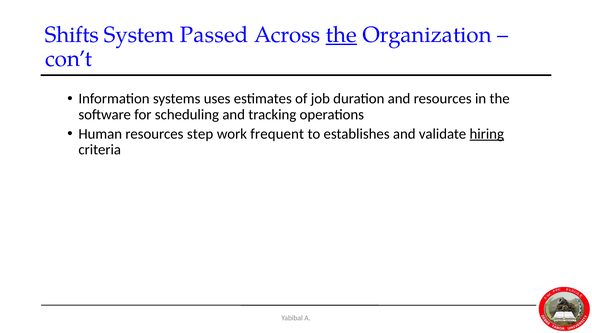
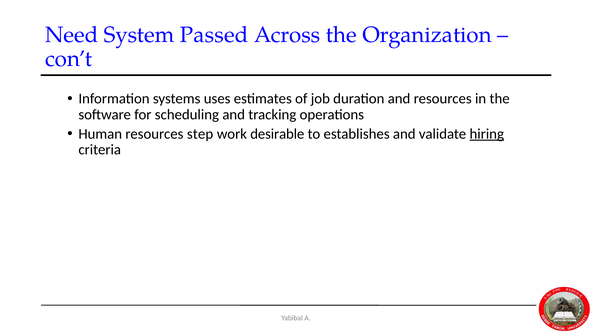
Shifts: Shifts -> Need (72, 35)
the underline: present -> none (341, 35)
frequent: frequent -> desirable (277, 134)
